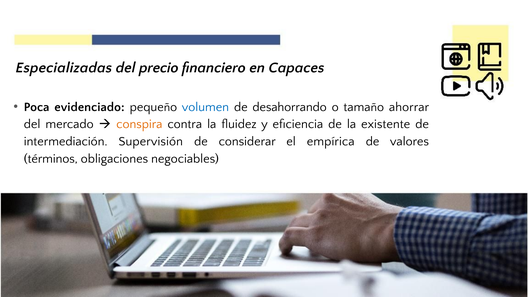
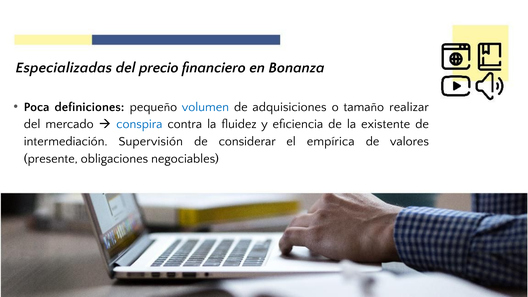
Capaces: Capaces -> Bonanza (296, 68)
evidenciado: evidenciado -> definiciones (89, 107)
desahorrando: desahorrando -> adquisiciones (290, 107)
ahorrar: ahorrar -> realizar (409, 107)
conspira colour: orange -> blue (139, 124)
términos: términos -> presente (51, 159)
